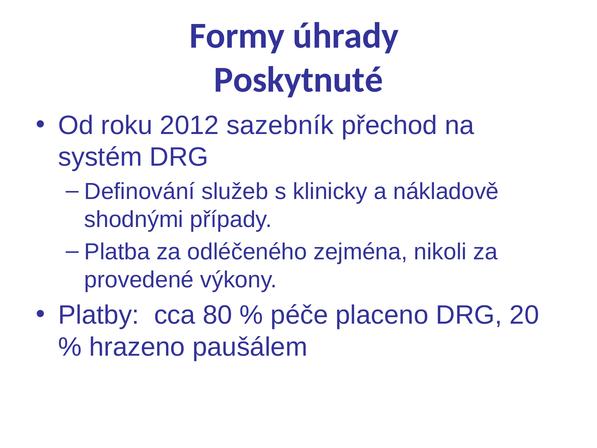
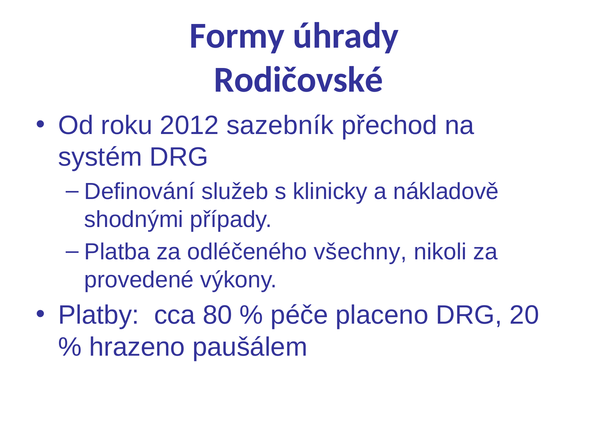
Poskytnuté: Poskytnuté -> Rodičovské (298, 80)
zejména: zejména -> všechny (360, 252)
